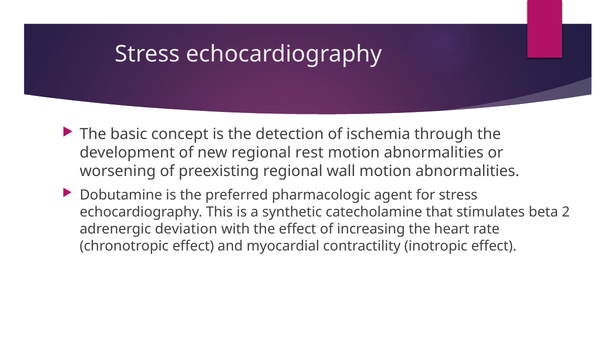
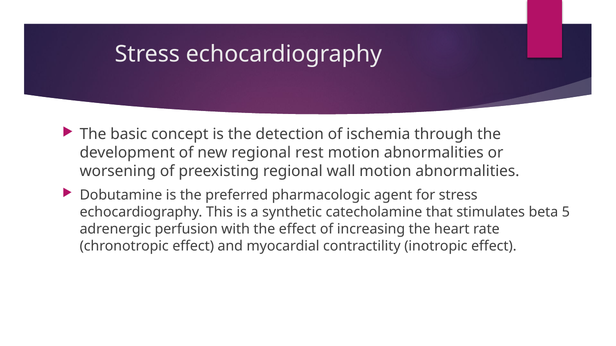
2: 2 -> 5 (566, 212)
deviation: deviation -> perfusion (186, 229)
